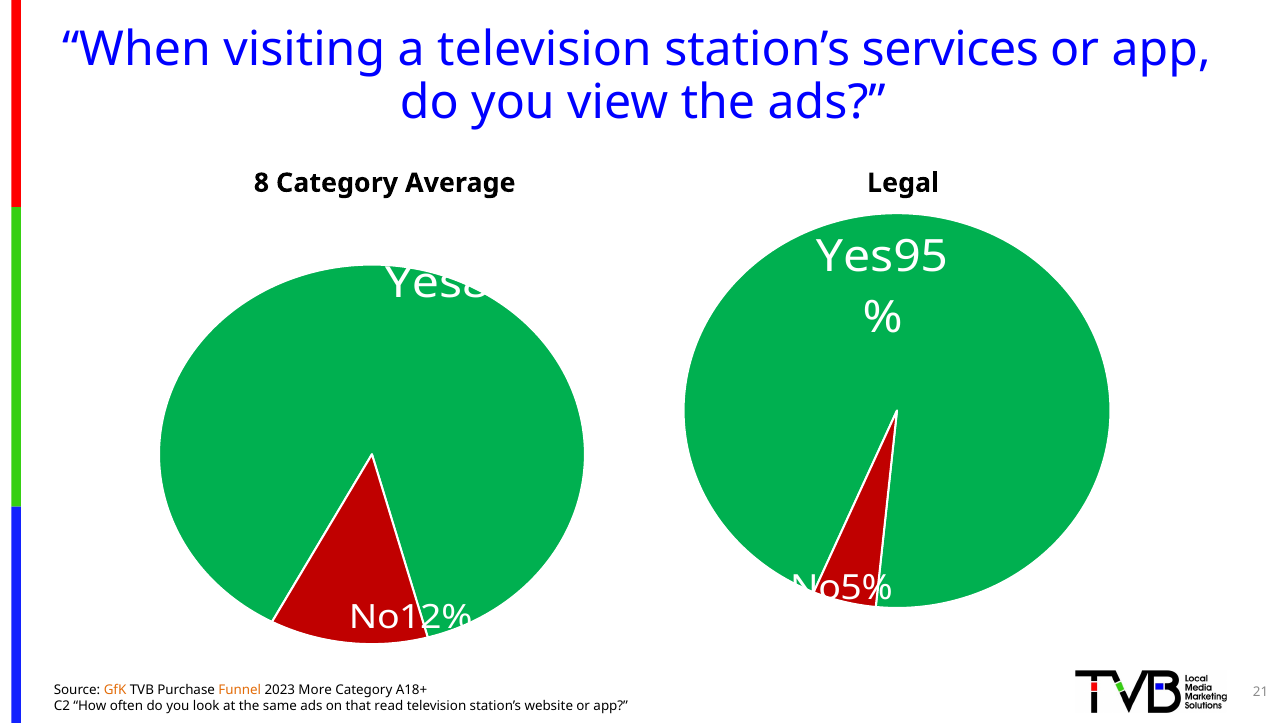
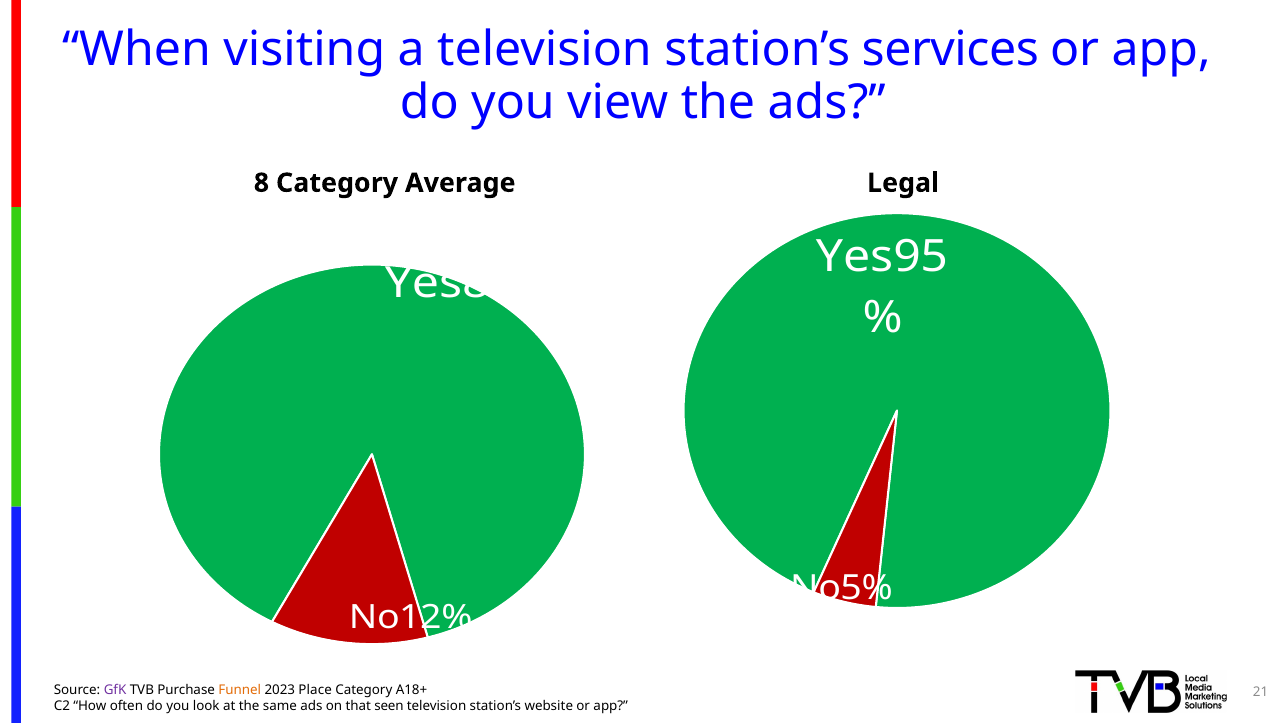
GfK colour: orange -> purple (115, 690)
More: More -> Place (315, 690)
read: read -> seen (389, 706)
